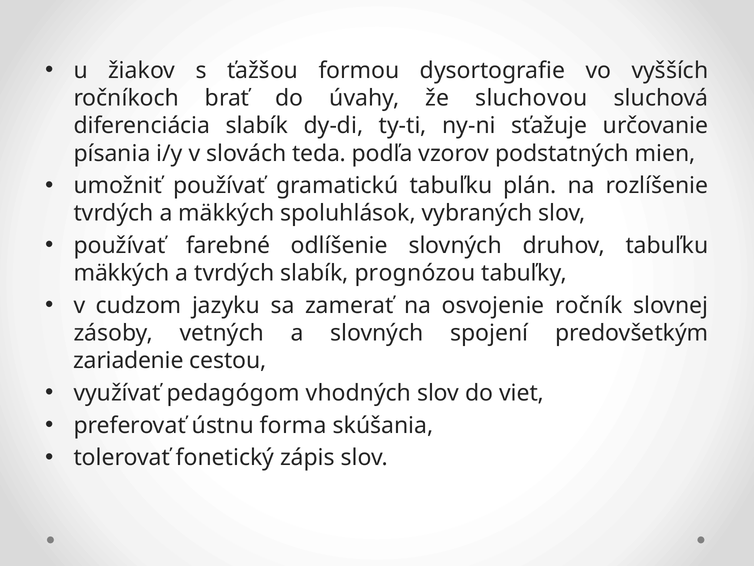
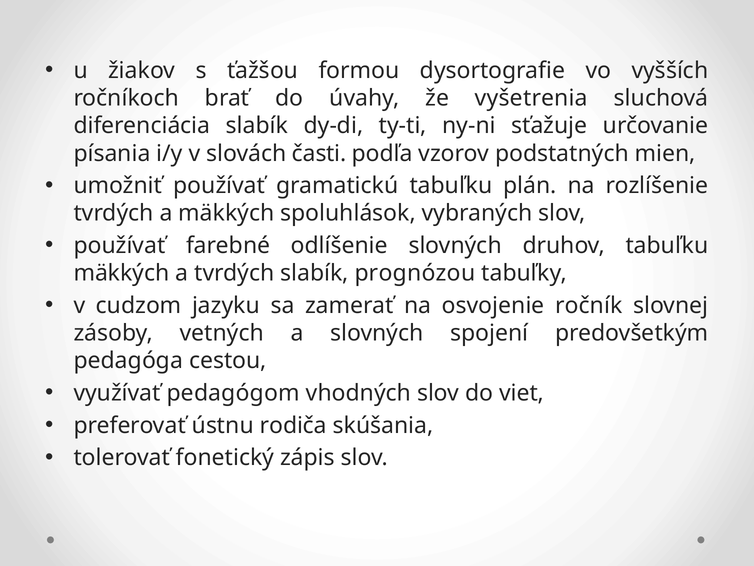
sluchovou: sluchovou -> vyšetrenia (531, 98)
teda: teda -> časti (319, 153)
zariadenie: zariadenie -> pedagóga (128, 361)
forma: forma -> rodiča (293, 425)
